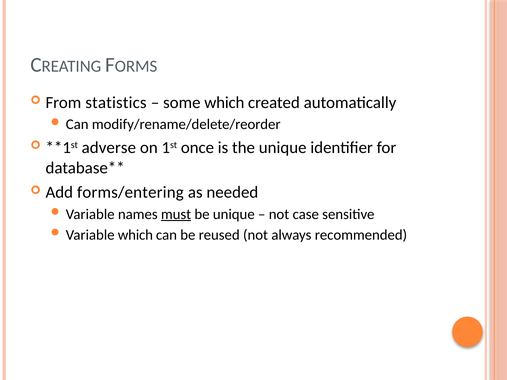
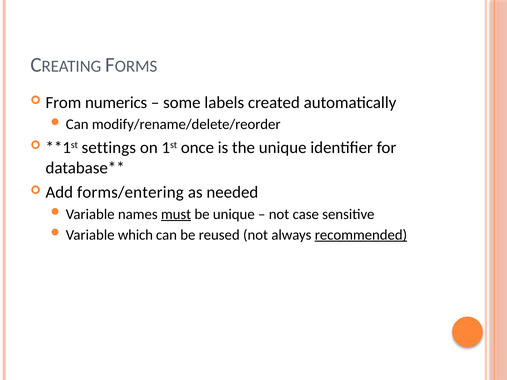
statistics: statistics -> numerics (116, 103)
some which: which -> labels (224, 103)
adverse: adverse -> settings (109, 148)
recommended underline: none -> present (361, 235)
